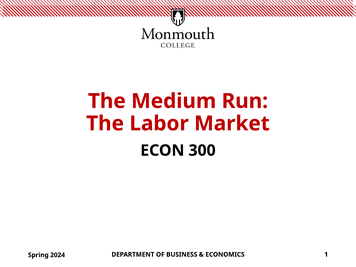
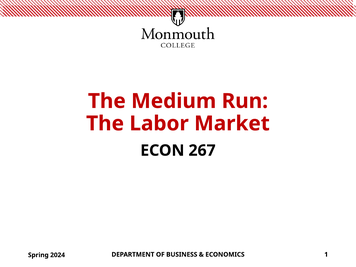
300: 300 -> 267 (202, 150)
